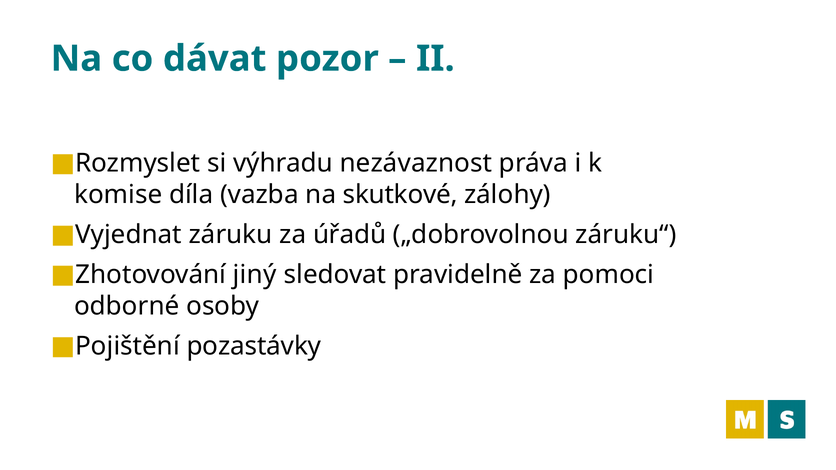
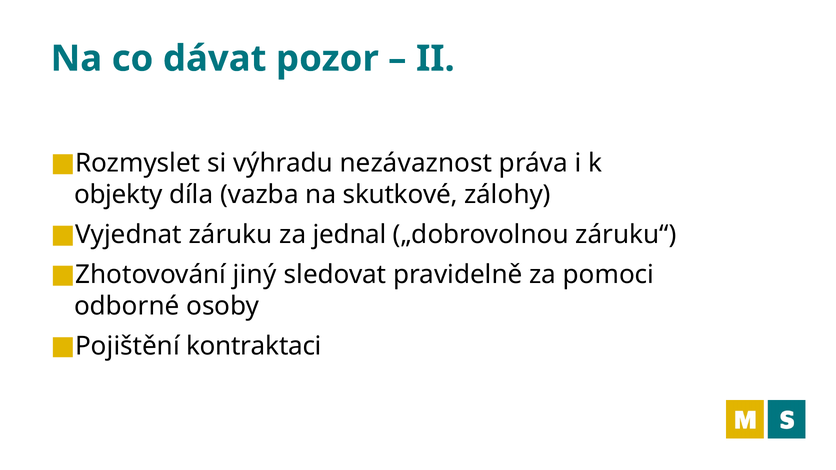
komise: komise -> objekty (118, 195)
úřadů: úřadů -> jednal (350, 235)
pozastávky: pozastávky -> kontraktaci (254, 346)
